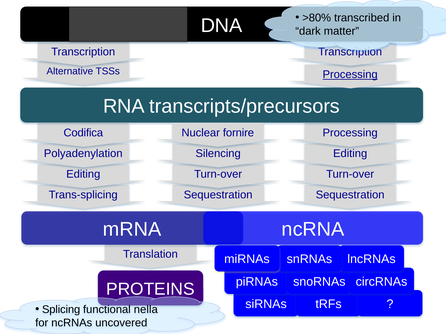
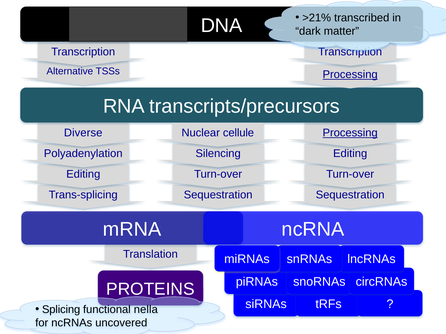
>80%: >80% -> >21% (317, 18)
fornire: fornire -> cellule (239, 133)
Codifica: Codifica -> Diverse (83, 133)
Processing underline: none -> present (350, 133)
